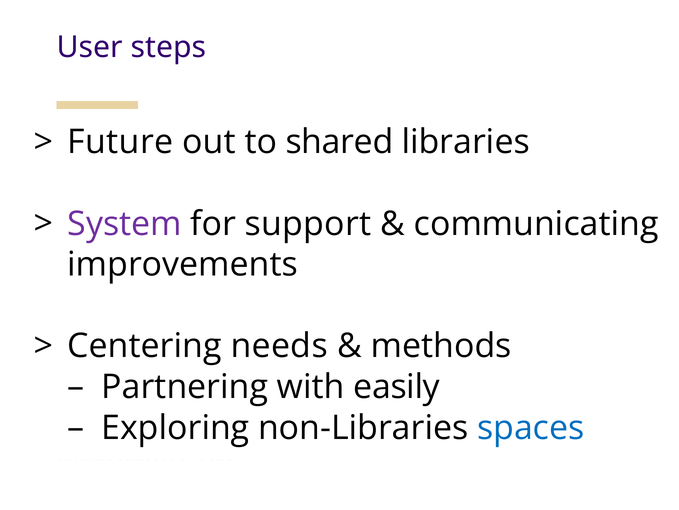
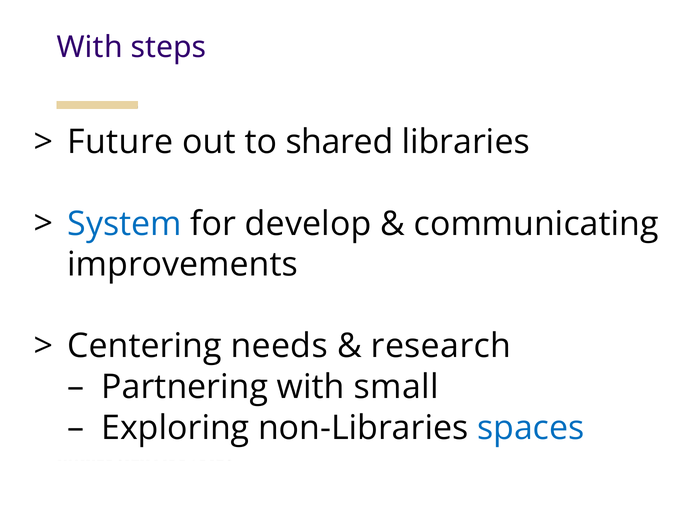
User: User -> With (90, 47)
System colour: purple -> blue (125, 223)
support: support -> develop (308, 223)
methods: methods -> research (441, 346)
easily: easily -> small (396, 386)
